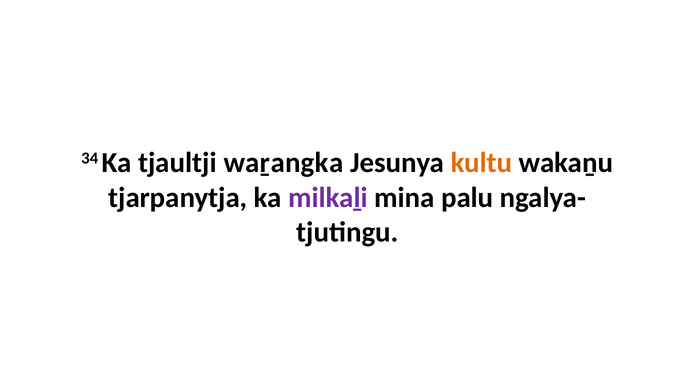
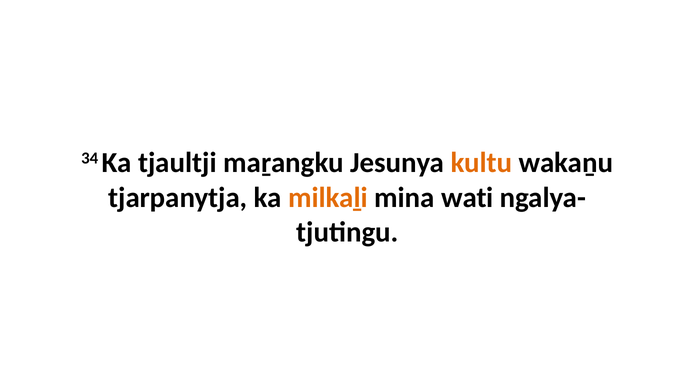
waṟangka: waṟangka -> maṟangku (284, 163)
milkaḻi colour: purple -> orange (328, 197)
palu: palu -> wati (467, 197)
